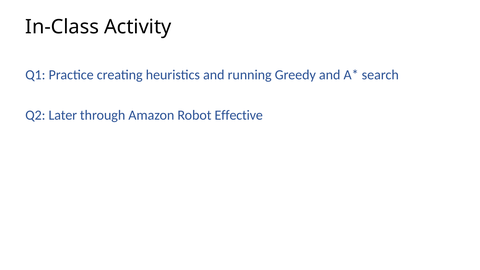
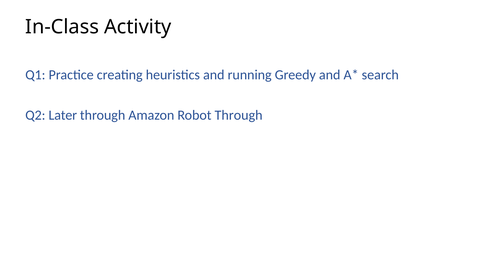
Robot Effective: Effective -> Through (239, 115)
